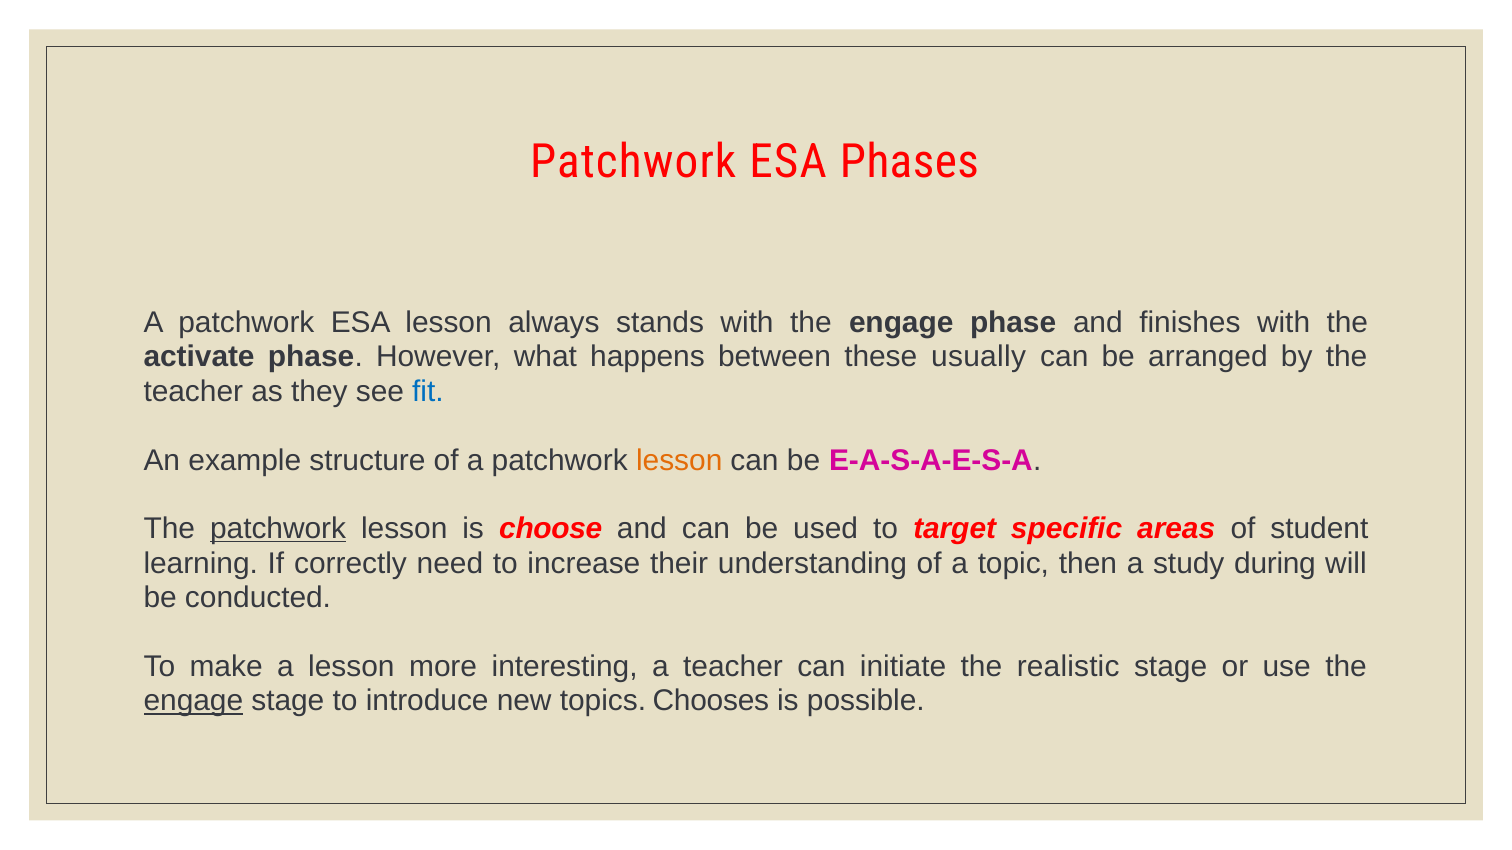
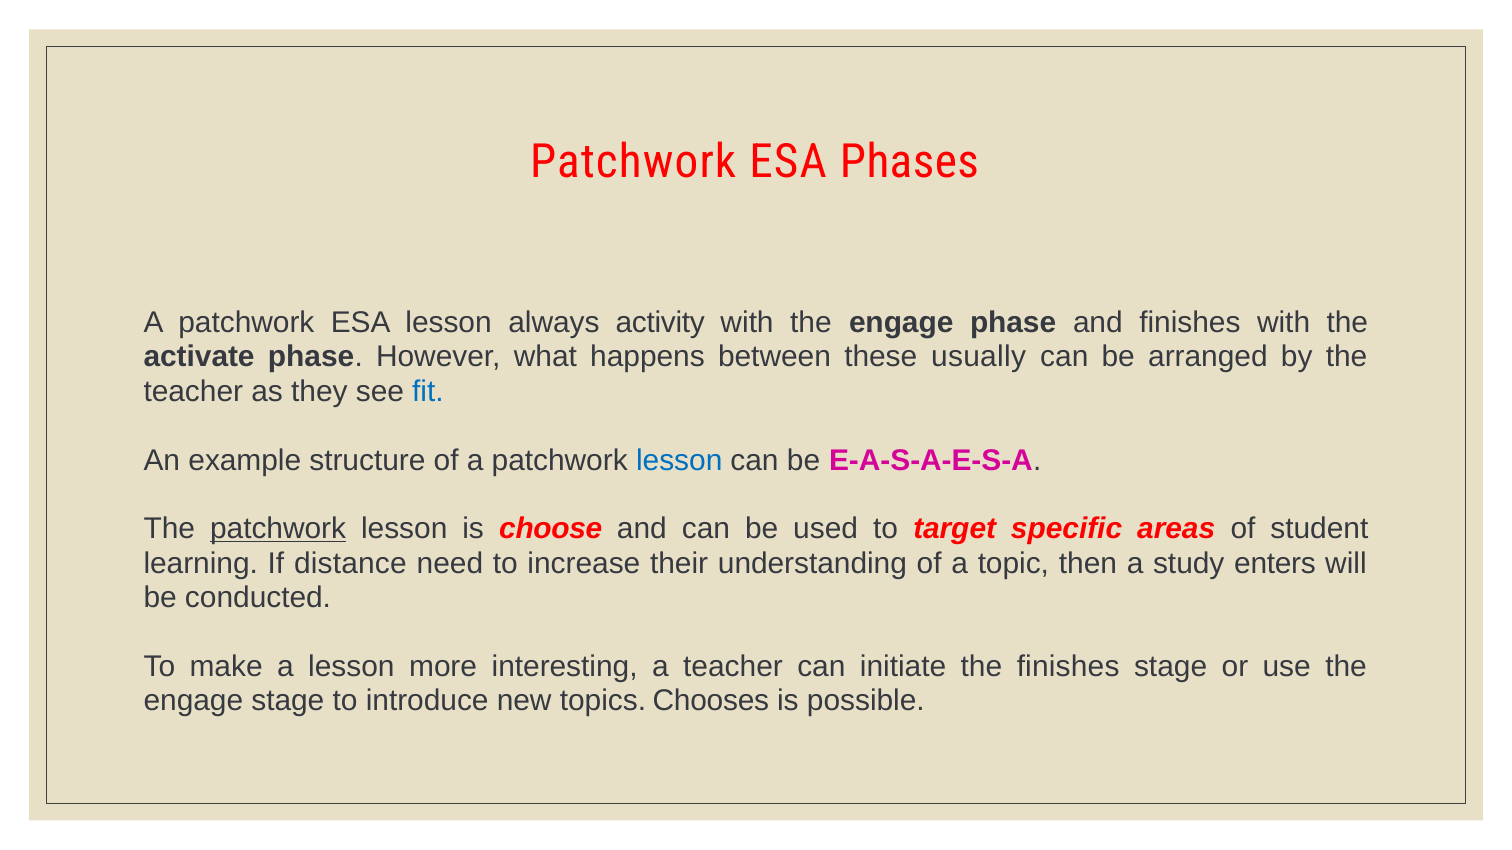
stands: stands -> activity (660, 323)
lesson colour: orange -> blue (679, 460)
correctly: correctly -> distance (350, 564)
during: during -> enters (1275, 564)
the realistic: realistic -> finishes (1068, 667)
engage underline: present -> none (193, 701)
